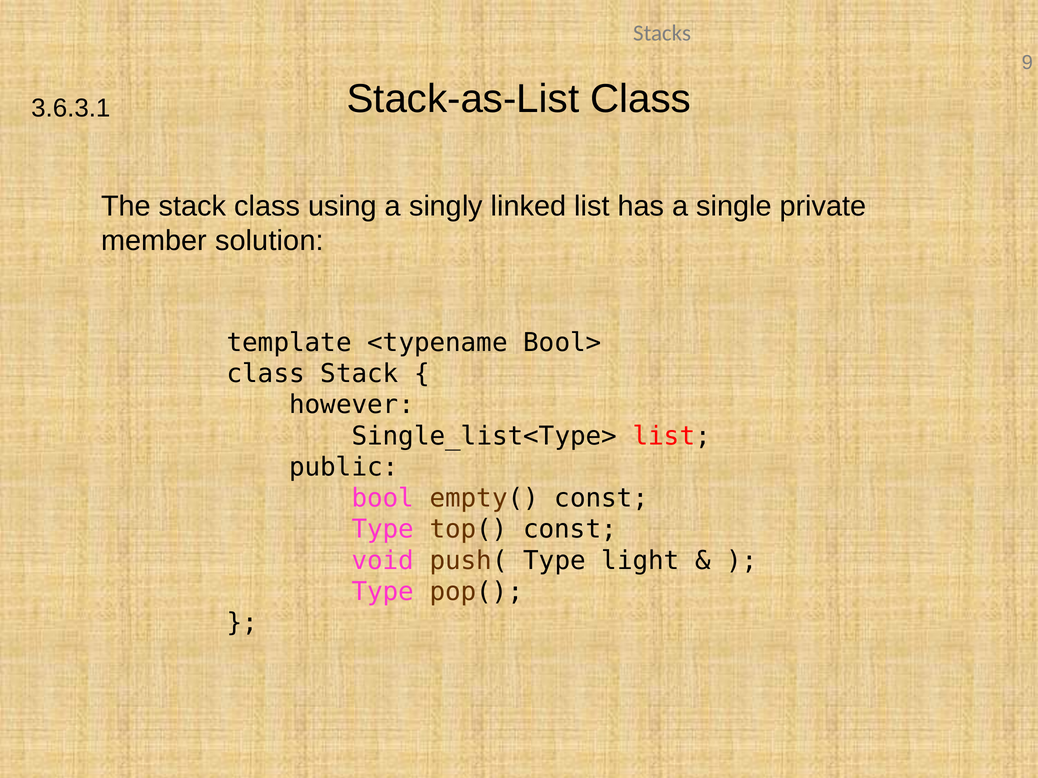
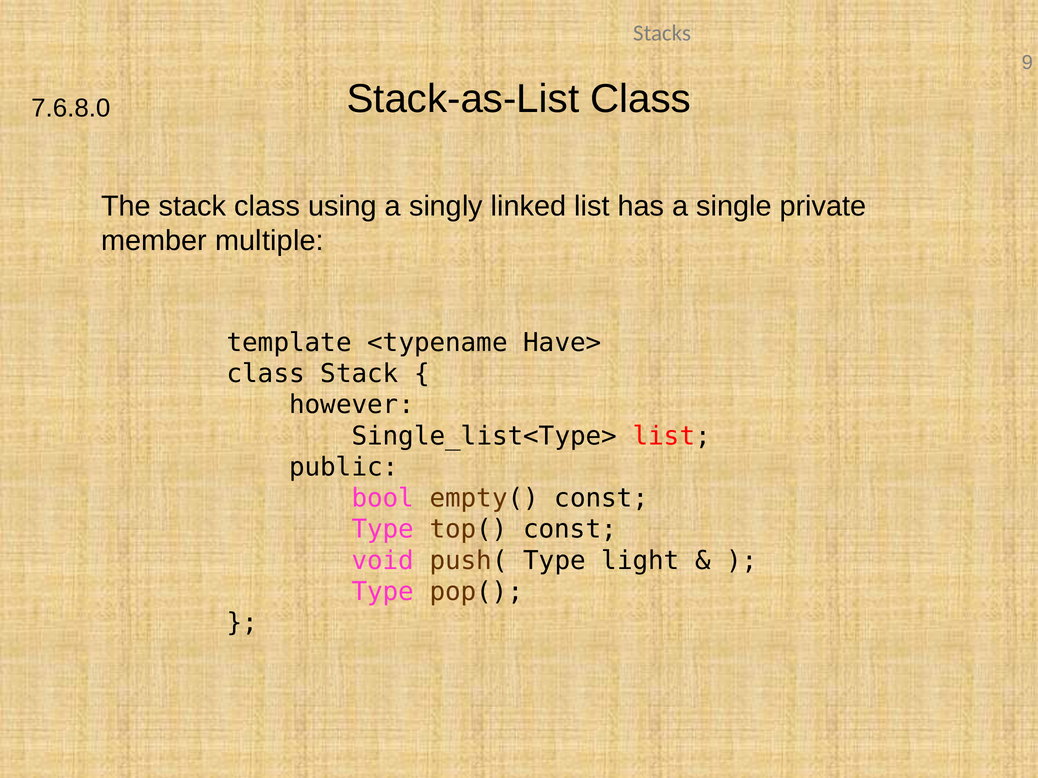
3.6.3.1: 3.6.3.1 -> 7.6.8.0 (71, 108)
solution: solution -> multiple (269, 241)
Bool>: Bool> -> Have> (562, 343)
